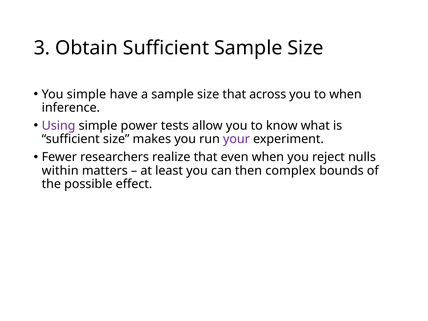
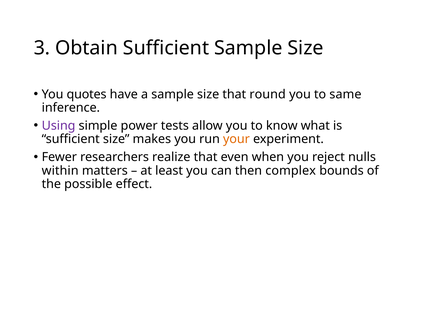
You simple: simple -> quotes (87, 94)
across: across -> round (268, 94)
to when: when -> same (345, 94)
your colour: purple -> orange (236, 139)
